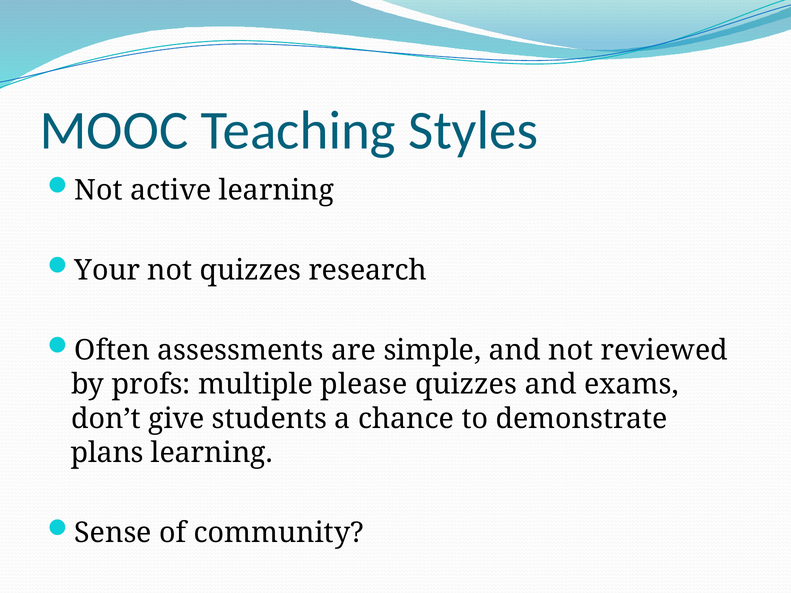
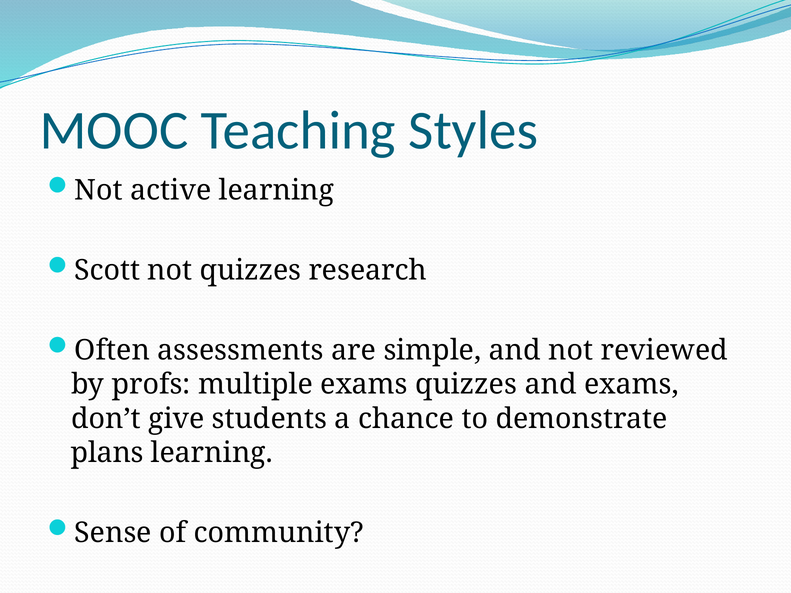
Your: Your -> Scott (107, 270)
multiple please: please -> exams (364, 385)
